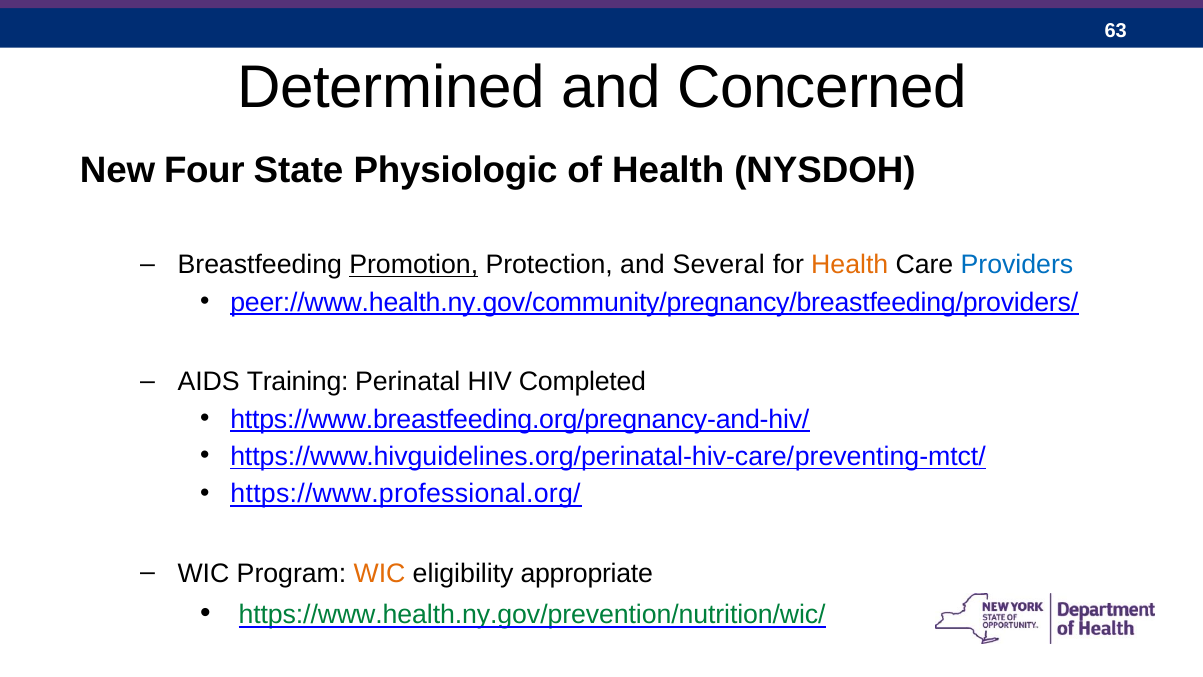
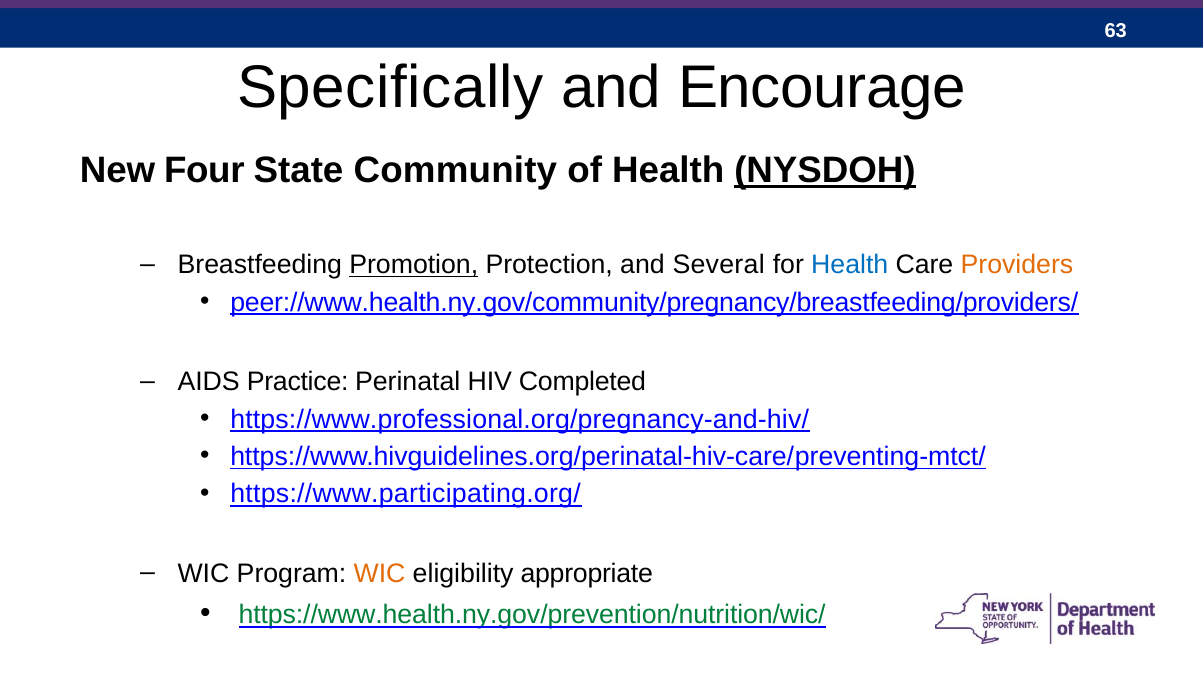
Determined: Determined -> Specifically (390, 88)
Concerned: Concerned -> Encourage (822, 88)
Physiologic: Physiologic -> Community (455, 171)
NYSDOH underline: none -> present (825, 171)
Health colour: orange -> blue (850, 265)
Providers colour: blue -> orange (1017, 265)
Training: Training -> Practice (298, 382)
https://www.breastfeeding.org/pregnancy-and-hiv/: https://www.breastfeeding.org/pregnancy-and-hiv/ -> https://www.professional.org/pregnancy-and-hiv/ (520, 419)
https://www.professional.org/: https://www.professional.org/ -> https://www.participating.org/ (406, 494)
